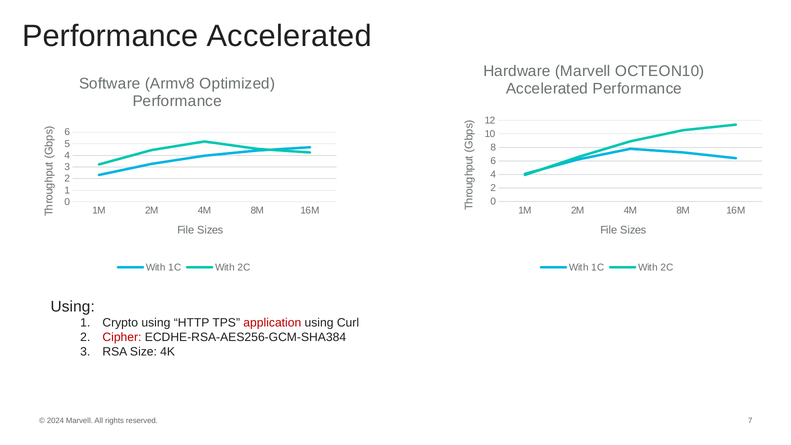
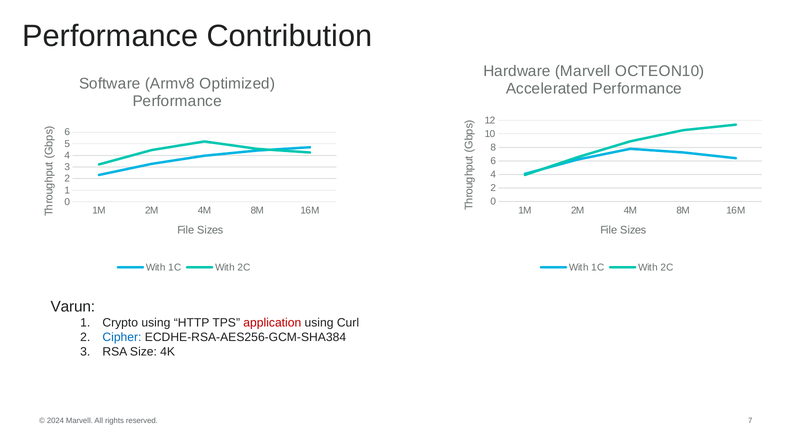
Performance Accelerated: Accelerated -> Contribution (289, 36)
Using: Using -> Varun (73, 307)
Cipher colour: red -> blue (122, 337)
